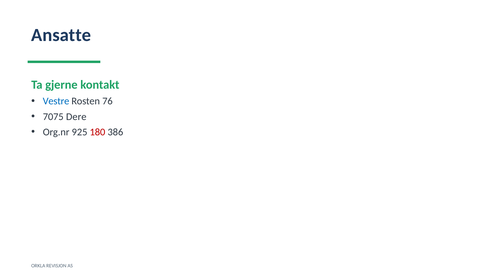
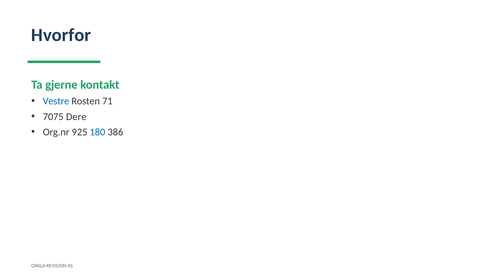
Ansatte: Ansatte -> Hvorfor (61, 35)
76: 76 -> 71 (107, 101)
180 colour: red -> blue (97, 132)
